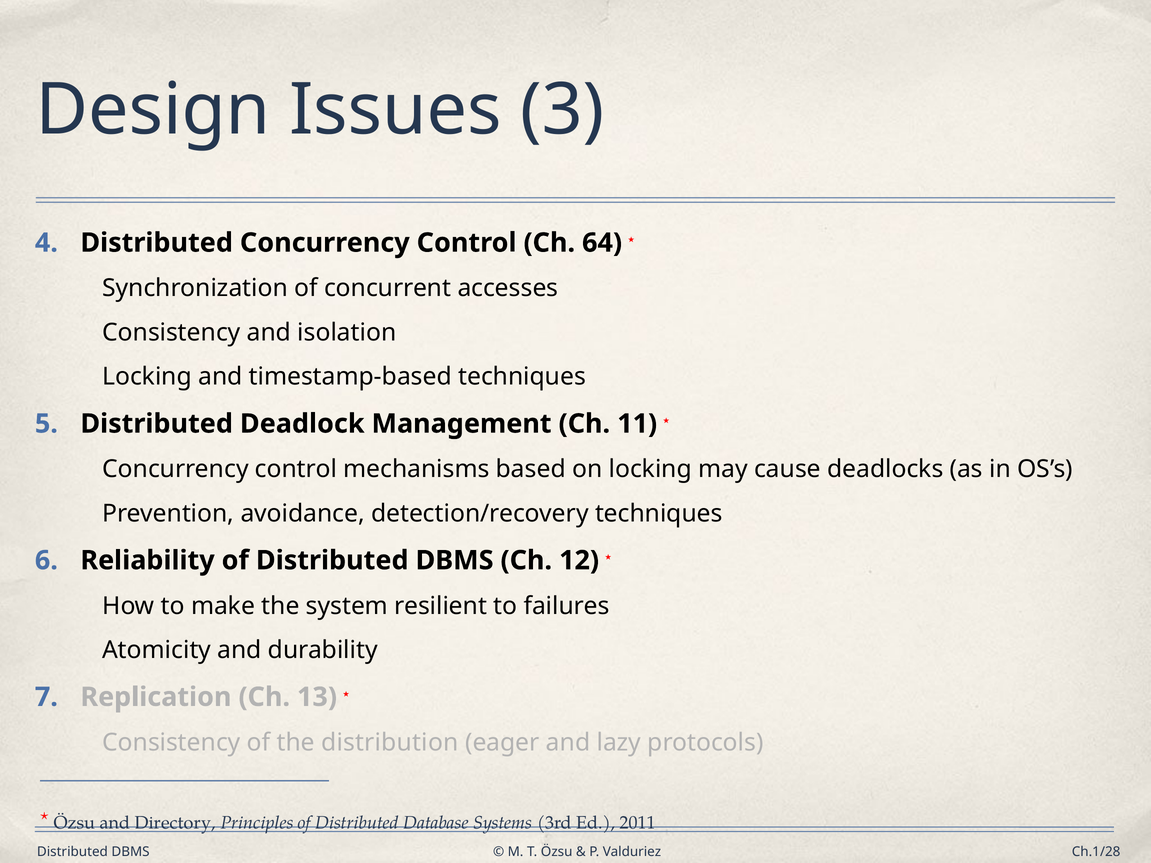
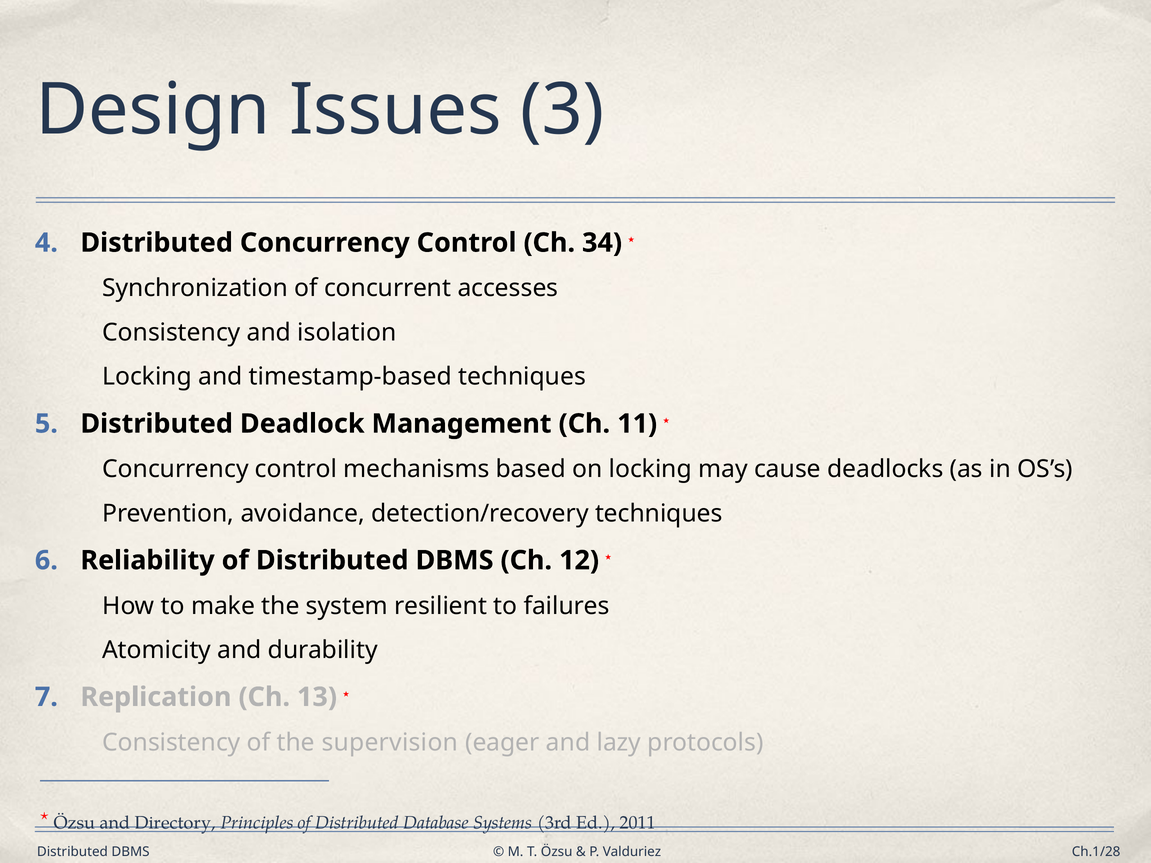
64: 64 -> 34 (602, 243)
distribution: distribution -> supervision (390, 743)
